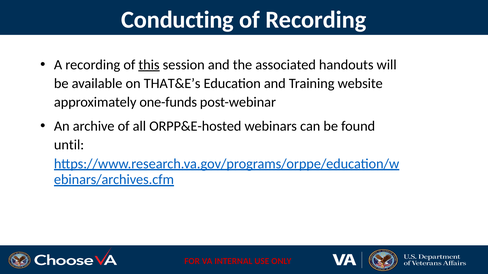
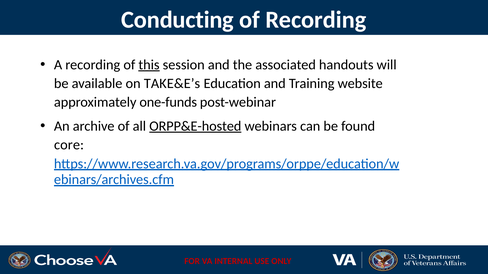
THAT&E’s: THAT&E’s -> TAKE&E’s (172, 84)
ORPP&E-hosted underline: none -> present (195, 126)
until: until -> core (69, 145)
